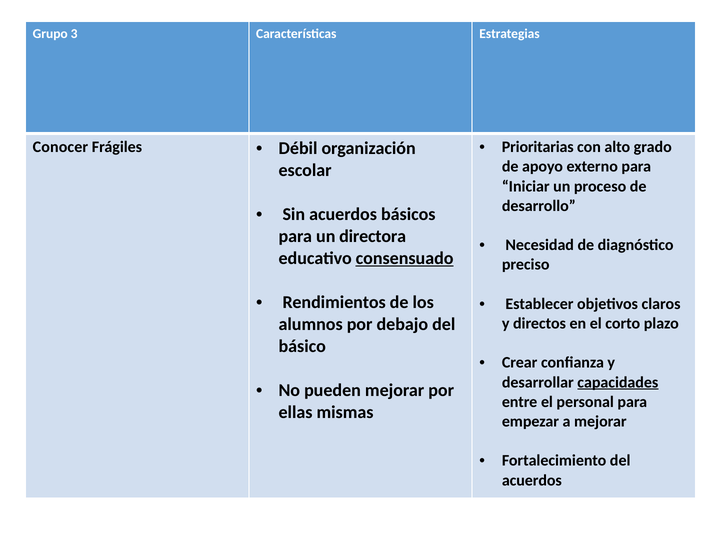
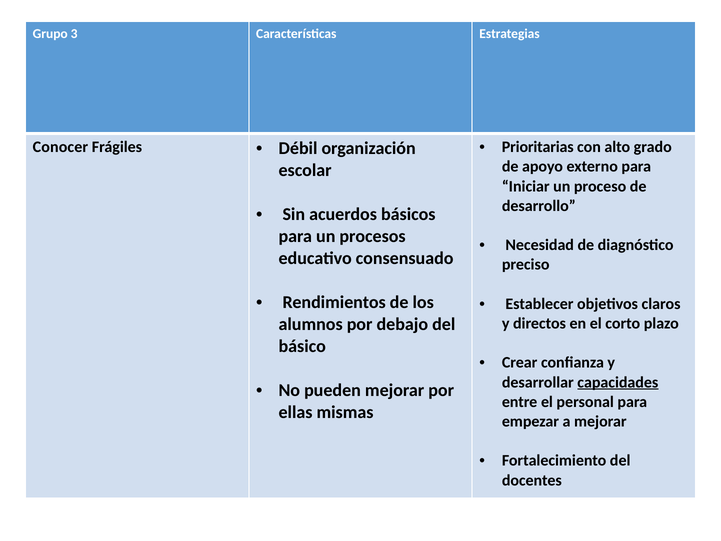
directora: directora -> procesos (373, 236)
consensuado underline: present -> none (405, 258)
acuerdos: acuerdos -> docentes (532, 480)
